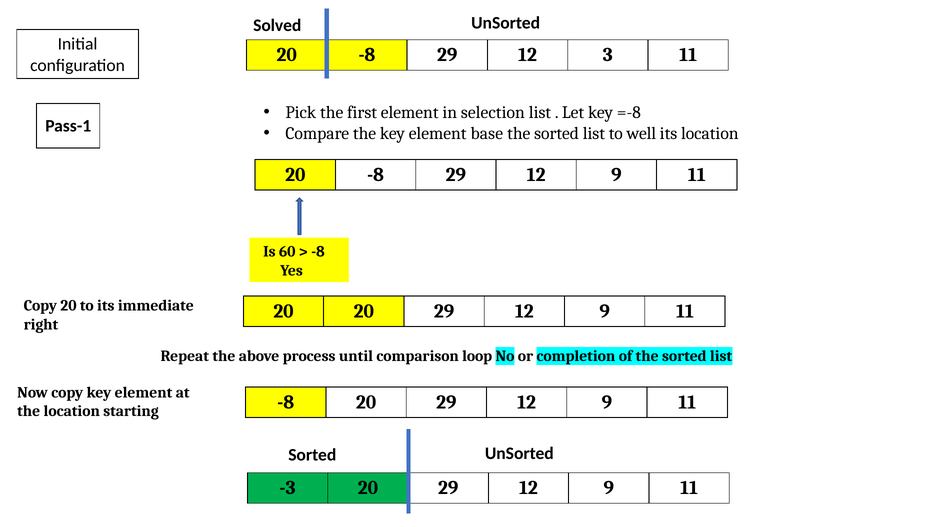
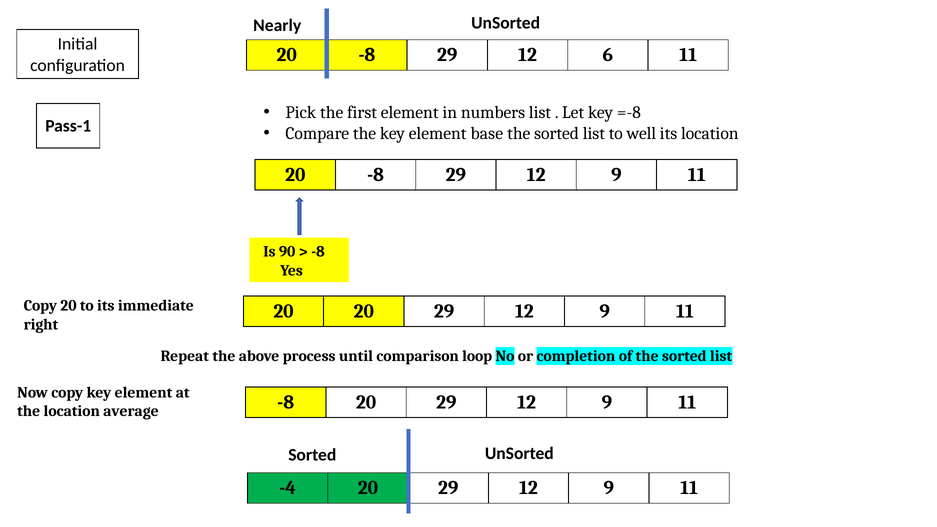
Solved: Solved -> Nearly (277, 25)
3: 3 -> 6 (608, 55)
selection: selection -> numbers (493, 113)
60: 60 -> 90 (287, 252)
starting: starting -> average (131, 411)
-3: -3 -> -4 (288, 488)
